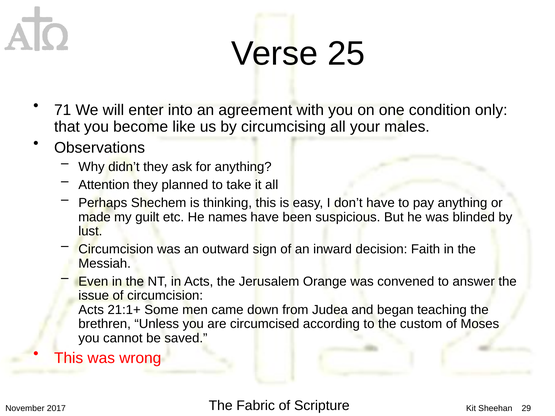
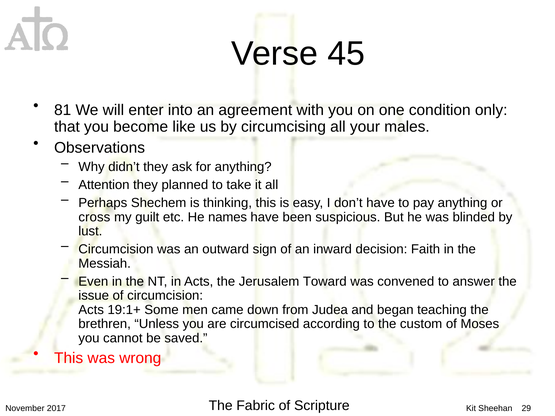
25: 25 -> 45 (346, 54)
71: 71 -> 81 (63, 110)
made: made -> cross (94, 217)
Orange: Orange -> Toward (325, 282)
21:1+: 21:1+ -> 19:1+ (124, 310)
